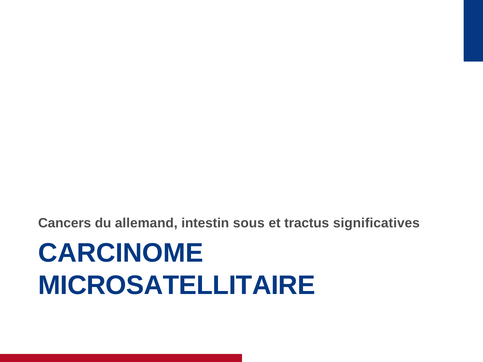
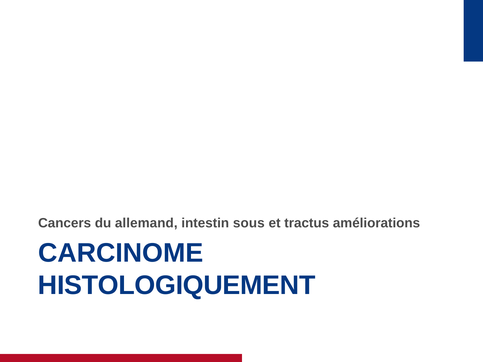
significatives: significatives -> améliorations (376, 223)
MICROSATELLITAIRE: MICROSATELLITAIRE -> HISTOLOGIQUEMENT (177, 285)
